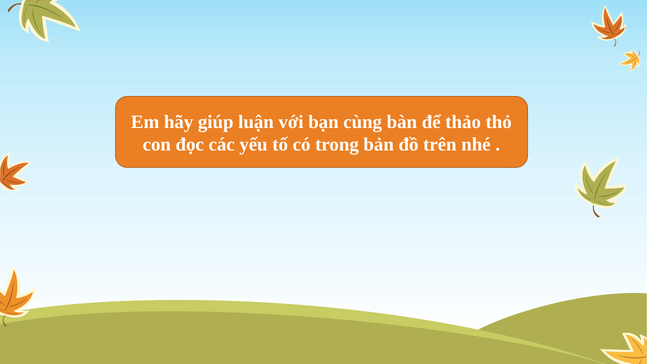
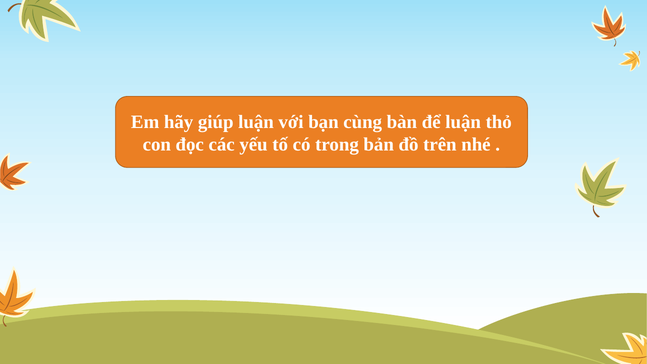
để thảo: thảo -> luận (463, 122)
